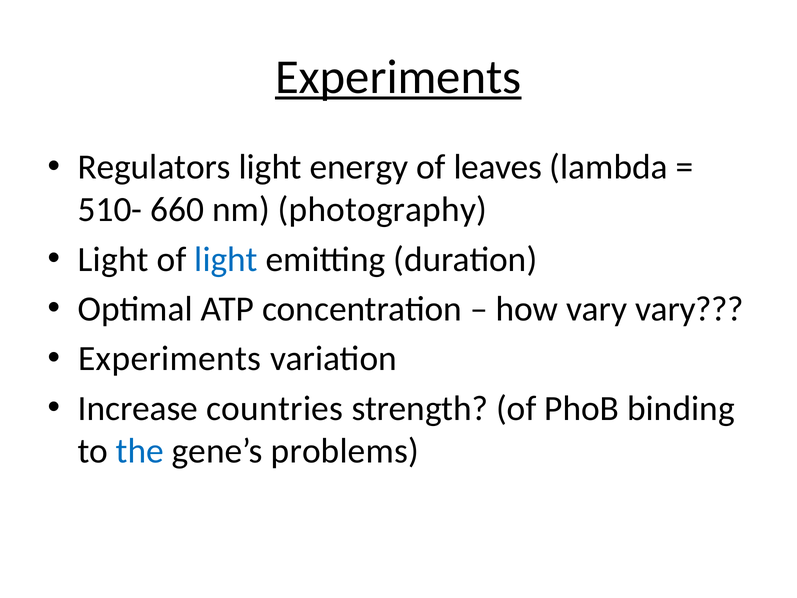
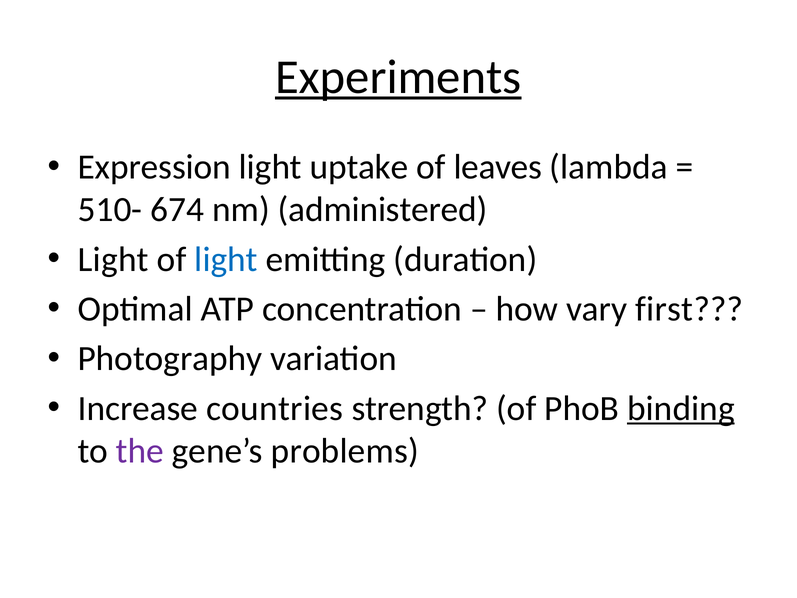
Regulators: Regulators -> Expression (154, 167)
energy: energy -> uptake (359, 167)
660: 660 -> 674 (177, 210)
photography: photography -> administered (383, 210)
vary vary: vary -> first (689, 309)
Experiments: Experiments -> Photography (170, 359)
binding underline: none -> present (681, 408)
the colour: blue -> purple (140, 451)
